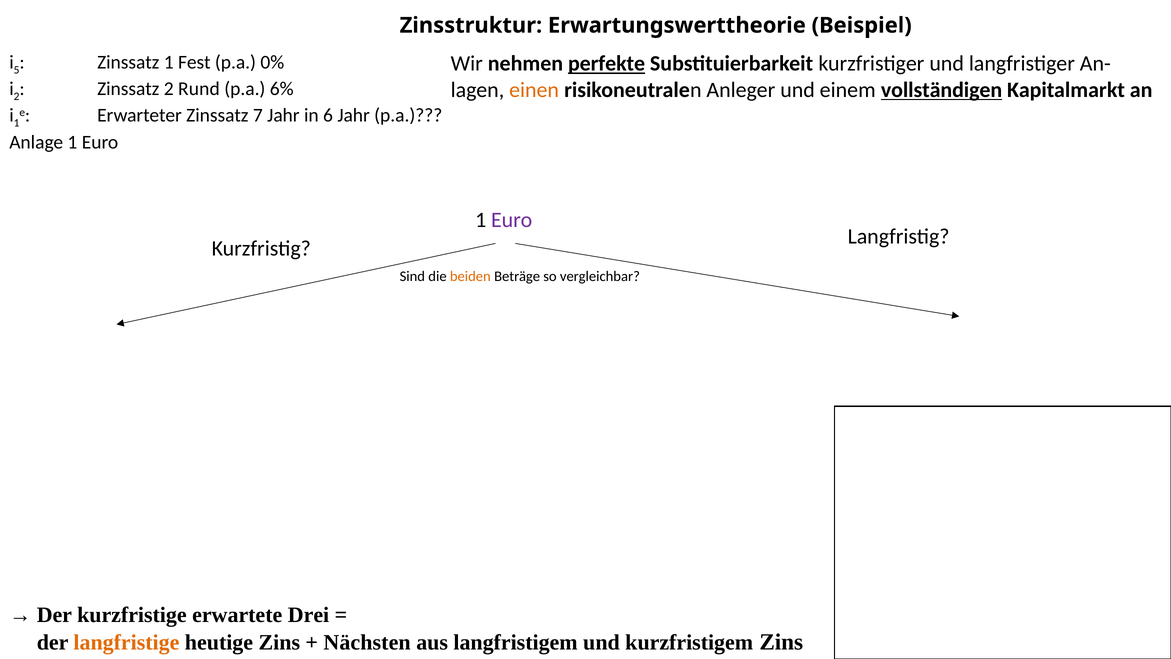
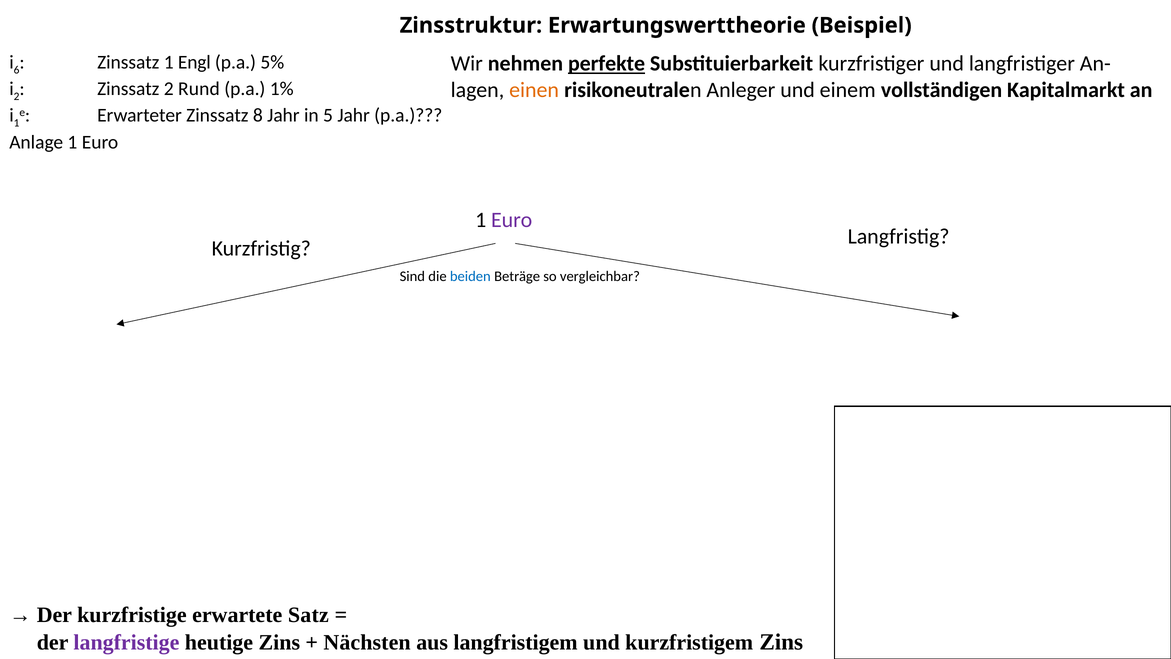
5: 5 -> 6 (17, 70)
Fest: Fest -> Engl (194, 62)
0%: 0% -> 5% (272, 62)
6%: 6% -> 1% (282, 89)
vollständigen underline: present -> none (942, 90)
7: 7 -> 8 (258, 115)
6: 6 -> 5 (328, 115)
beiden colour: orange -> blue (470, 276)
Drei: Drei -> Satz (308, 615)
langfristige colour: orange -> purple (126, 642)
